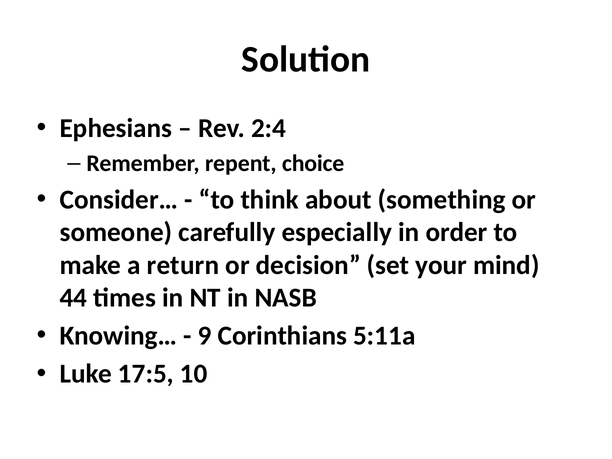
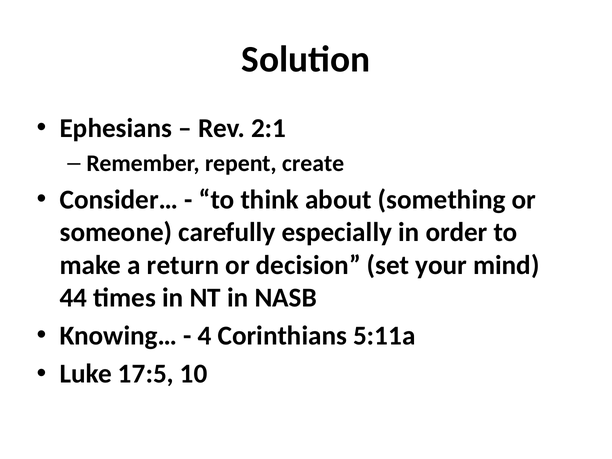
2:4: 2:4 -> 2:1 (269, 128)
choice: choice -> create (313, 164)
9: 9 -> 4 (205, 336)
